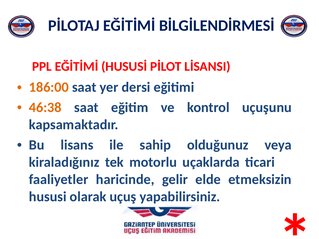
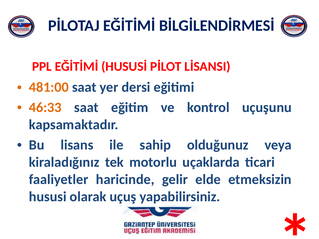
186:00: 186:00 -> 481:00 (49, 87)
46:38: 46:38 -> 46:33 (45, 108)
